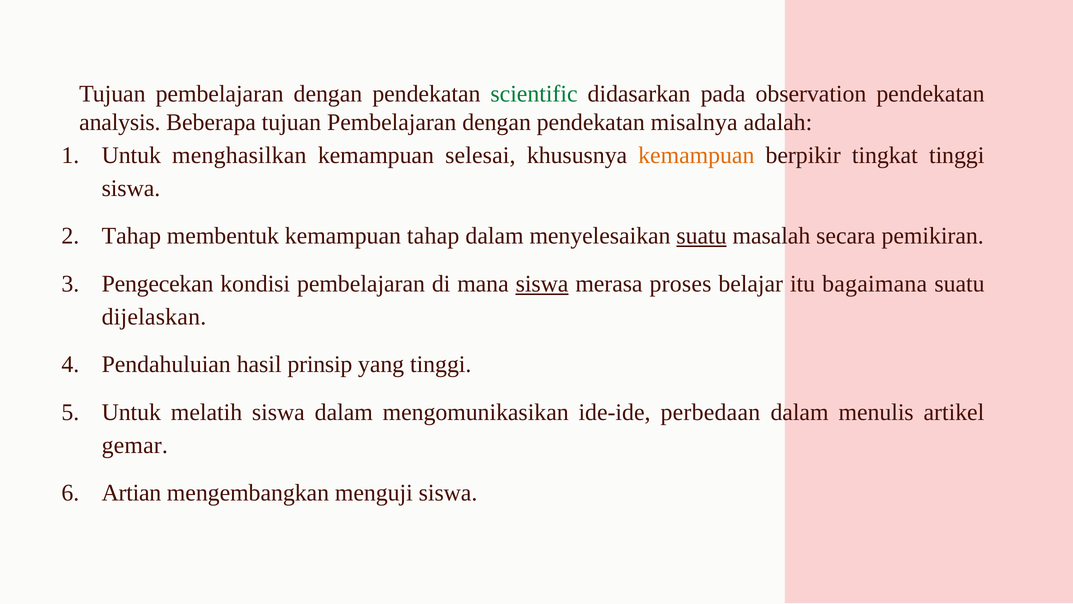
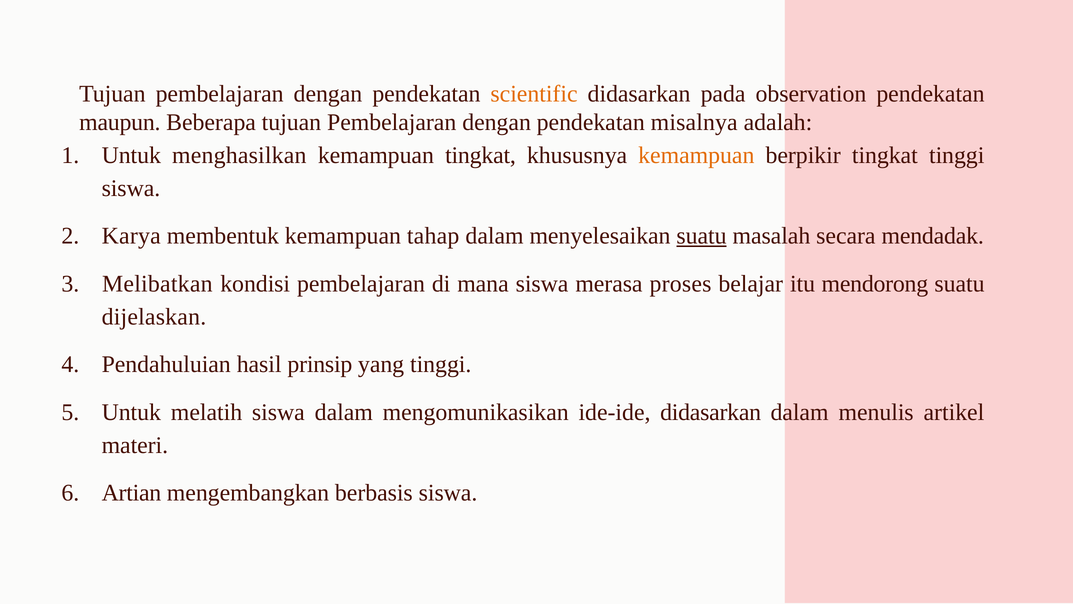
scientific colour: green -> orange (534, 94)
analysis: analysis -> maupun (120, 122)
kemampuan selesai: selesai -> tingkat (481, 155)
Tahap: Tahap -> Karya (131, 236)
pemikiran: pemikiran -> mendadak (933, 236)
Pengecekan: Pengecekan -> Melibatkan (157, 284)
siswa underline: present -> none (542, 284)
bagaimana: bagaimana -> mendorong (875, 284)
ide-ide perbedaan: perbedaan -> didasarkan (711, 412)
gemar: gemar -> materi (135, 445)
menguji: menguji -> berbasis (374, 493)
